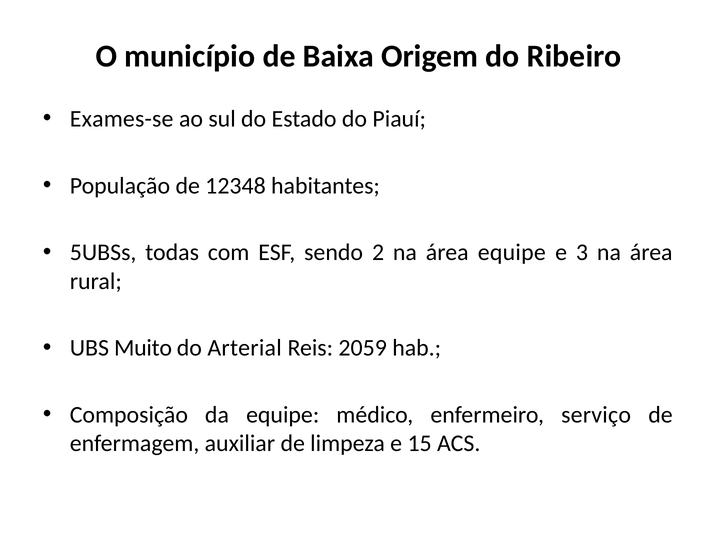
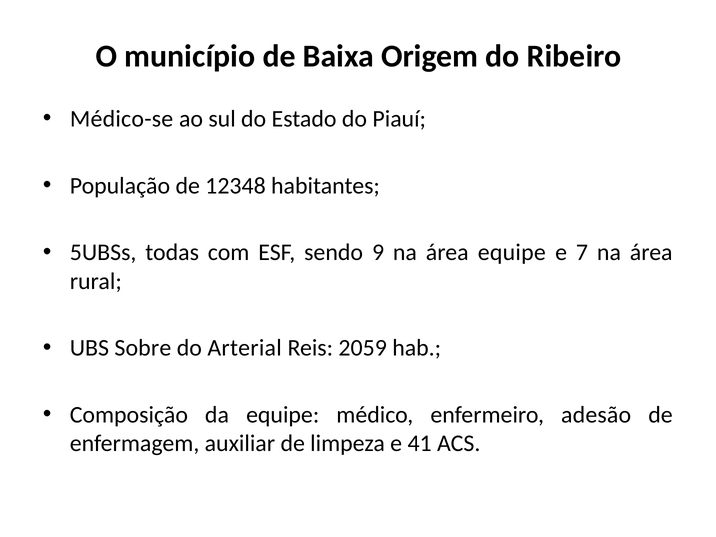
Exames-se: Exames-se -> Médico-se (122, 119)
2: 2 -> 9 (378, 253)
3: 3 -> 7 (582, 253)
Muito: Muito -> Sobre (143, 348)
serviço: serviço -> adesão (596, 415)
15: 15 -> 41 (420, 443)
